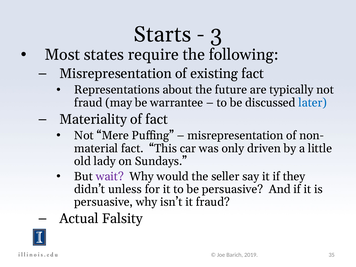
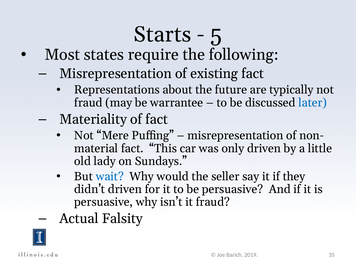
3: 3 -> 5 (216, 34)
wait colour: purple -> blue (110, 176)
didn’t unless: unless -> driven (125, 189)
